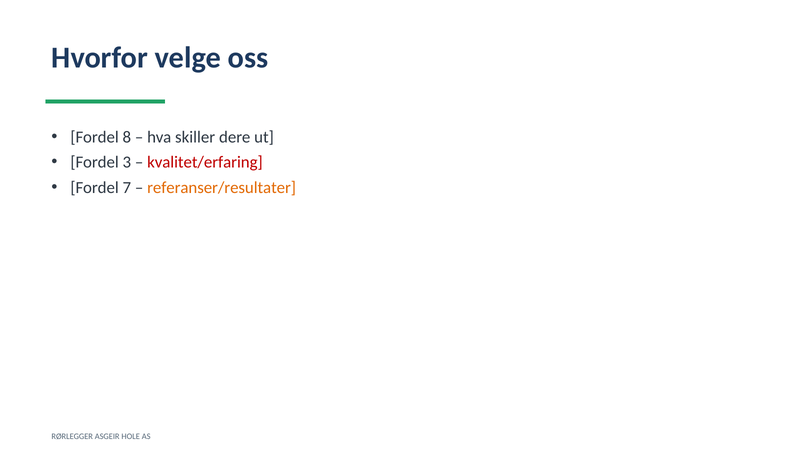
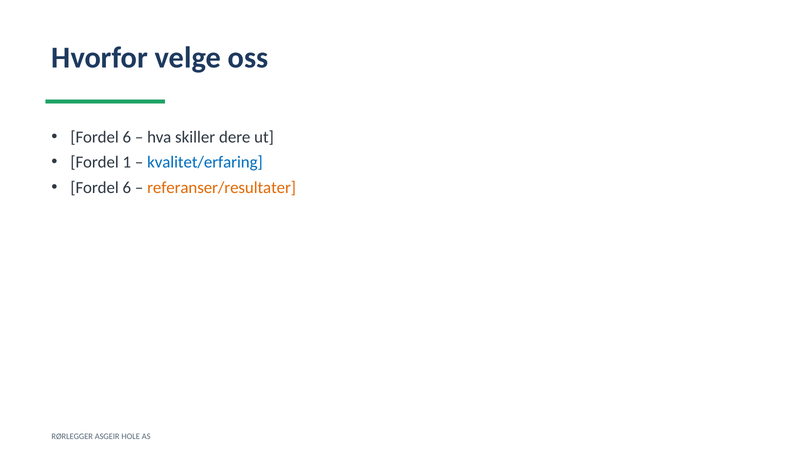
8: 8 -> 6 (127, 137)
3: 3 -> 1 (127, 162)
kvalitet/erfaring colour: red -> blue (205, 162)
7: 7 -> 6 (127, 188)
